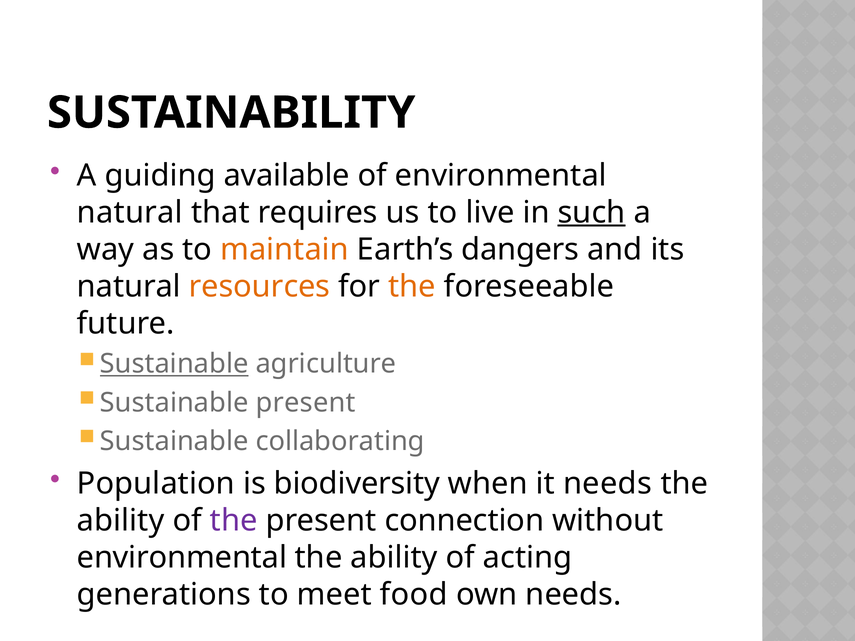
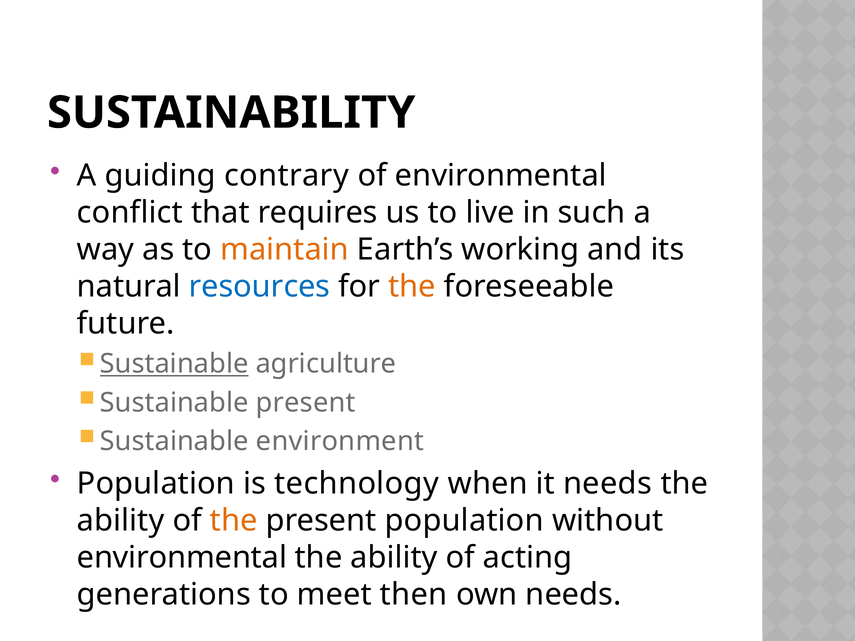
available: available -> contrary (287, 175)
natural: natural -> conflict (130, 212)
such underline: present -> none (592, 212)
dangers: dangers -> working (520, 249)
resources colour: orange -> blue (260, 286)
collaborating: collaborating -> environment (340, 441)
biodiversity: biodiversity -> technology (357, 484)
the colour: purple -> orange (234, 521)
present connection: connection -> population (464, 521)
food: food -> then (414, 595)
